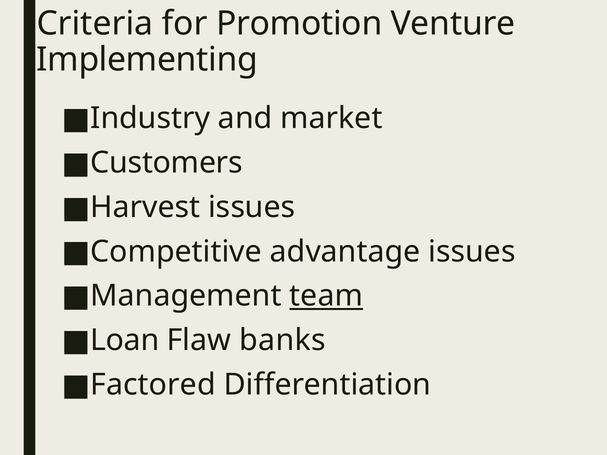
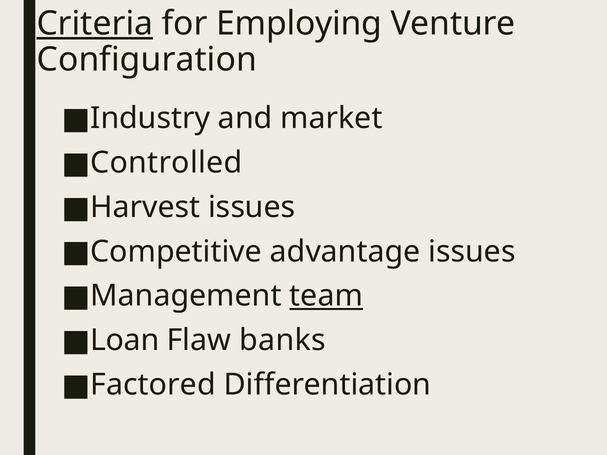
Criteria underline: none -> present (95, 24)
Promotion: Promotion -> Employing (299, 24)
Implementing: Implementing -> Configuration (147, 60)
Customers: Customers -> Controlled (166, 163)
